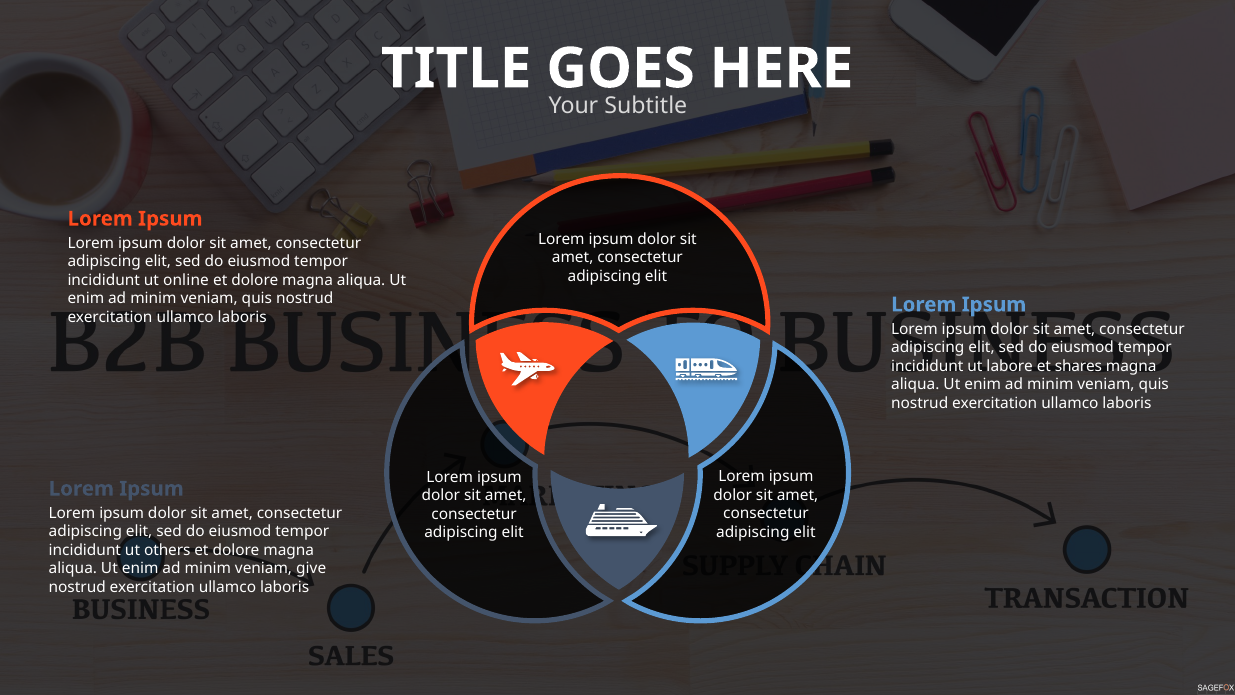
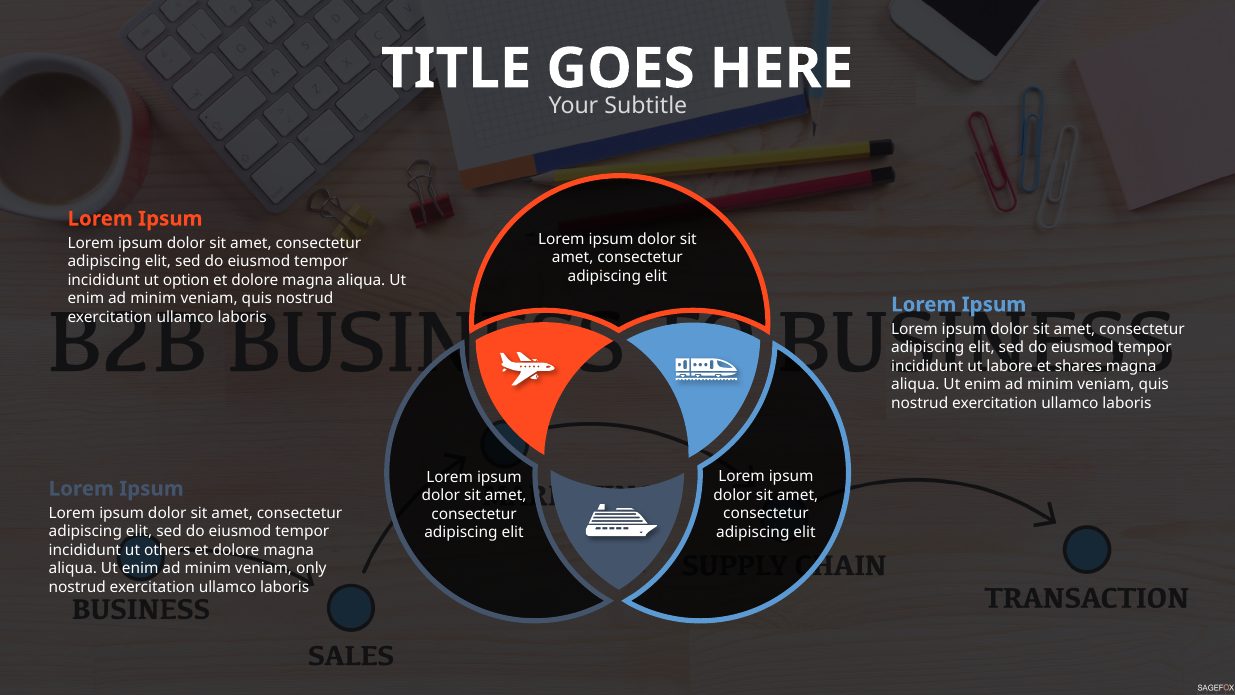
online: online -> option (186, 280)
give: give -> only (311, 568)
